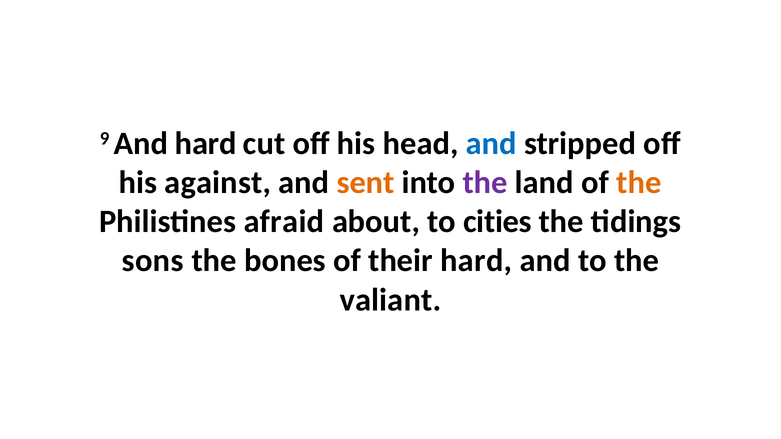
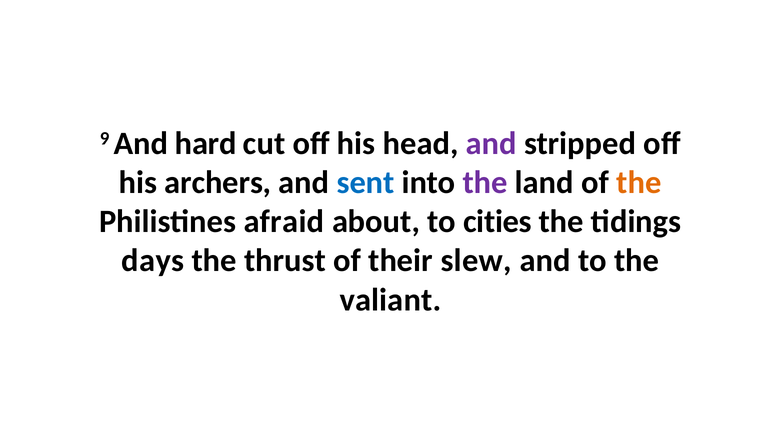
and colour: blue -> purple (491, 144)
against: against -> archers (218, 183)
sent colour: orange -> blue (366, 183)
sons: sons -> days (153, 261)
bones: bones -> thrust (285, 261)
their hard: hard -> slew (476, 261)
